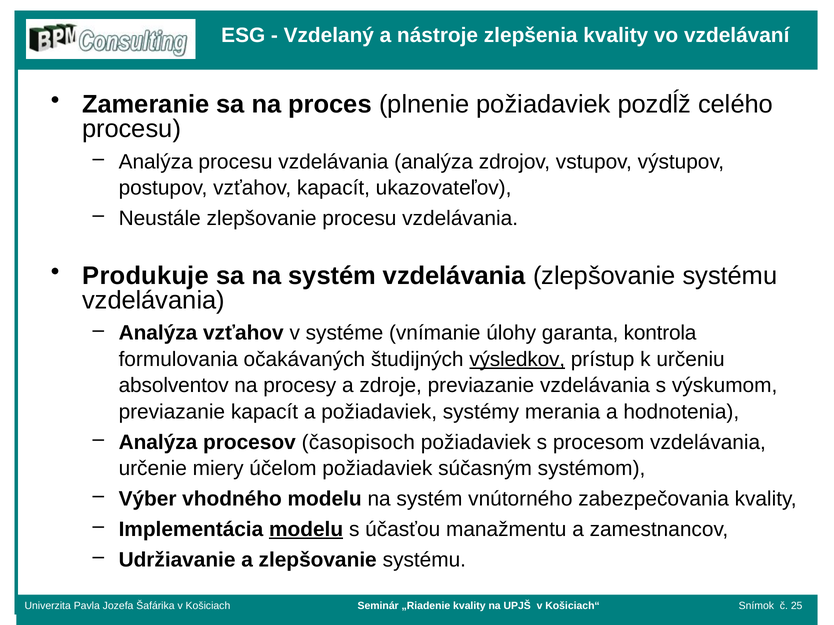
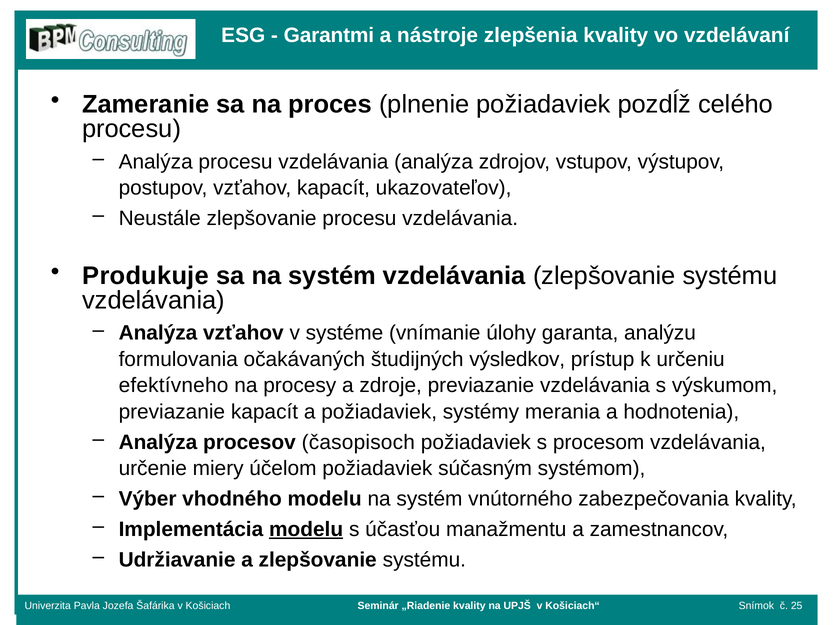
Vzdelaný: Vzdelaný -> Garantmi (329, 35)
kontrola: kontrola -> analýzu (660, 333)
výsledkov underline: present -> none (517, 360)
absolventov: absolventov -> efektívneho (174, 386)
